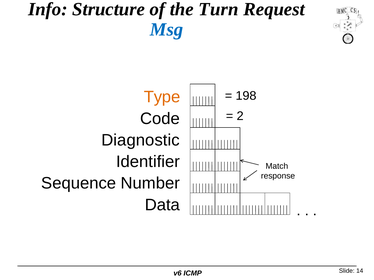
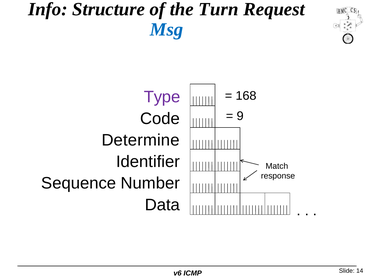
Type colour: orange -> purple (162, 97)
198: 198 -> 168 (246, 96)
2: 2 -> 9 (240, 116)
Diagnostic: Diagnostic -> Determine (141, 140)
